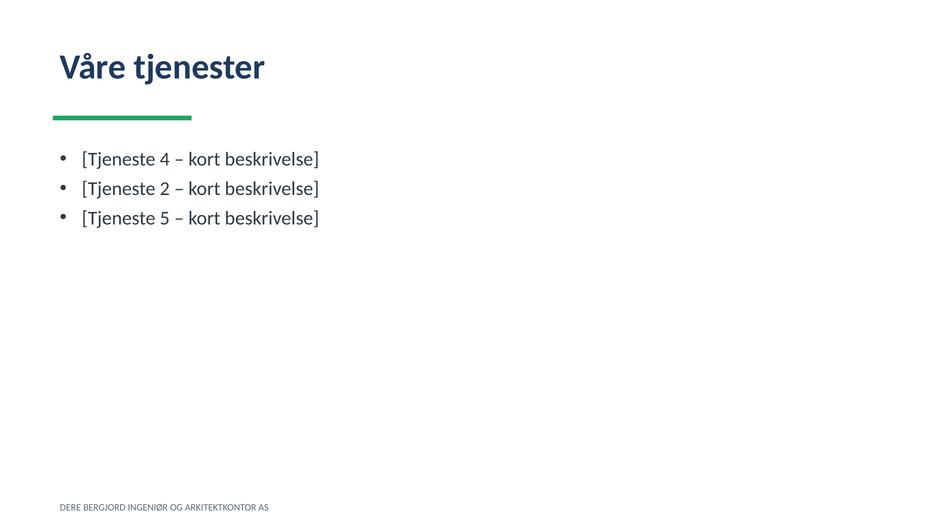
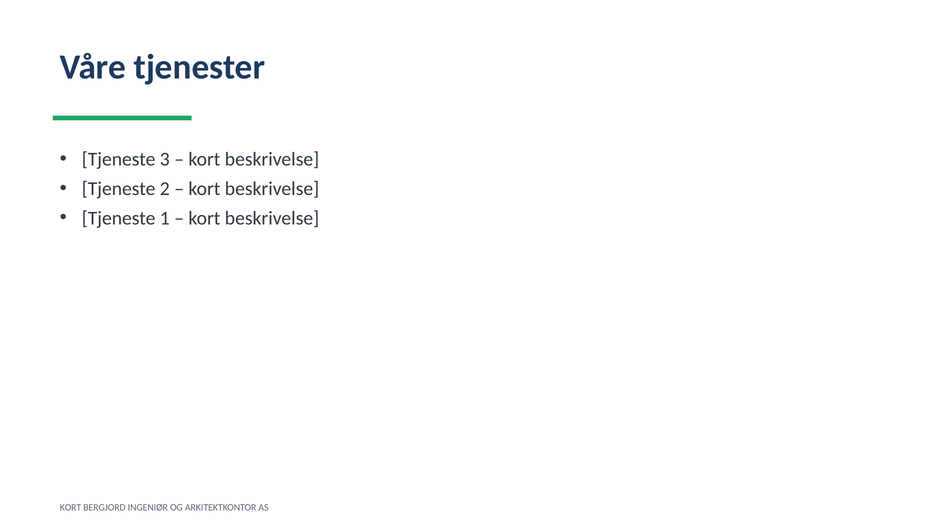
4: 4 -> 3 (165, 159)
5: 5 -> 1 (165, 218)
DERE: DERE -> KORT (71, 507)
